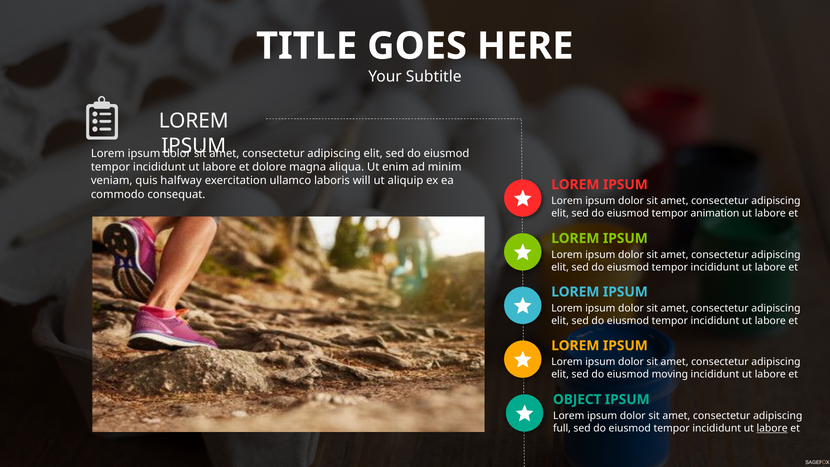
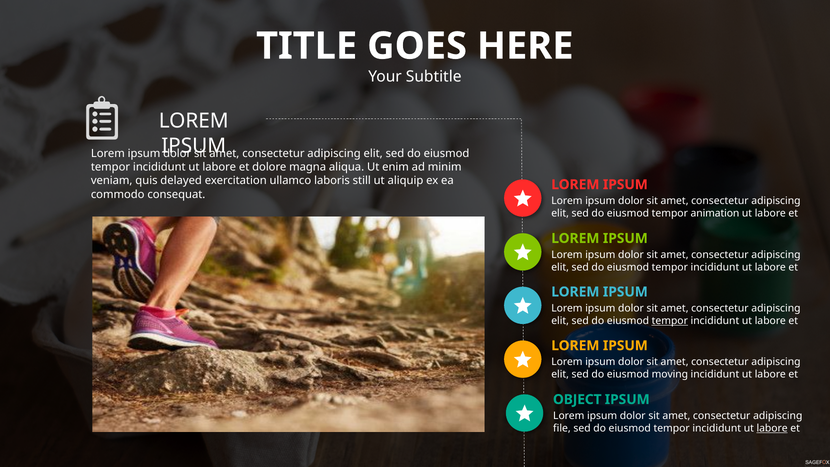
halfway: halfway -> delayed (181, 181)
will: will -> still (362, 181)
tempor underline: none -> present (670, 321)
full: full -> file (562, 428)
